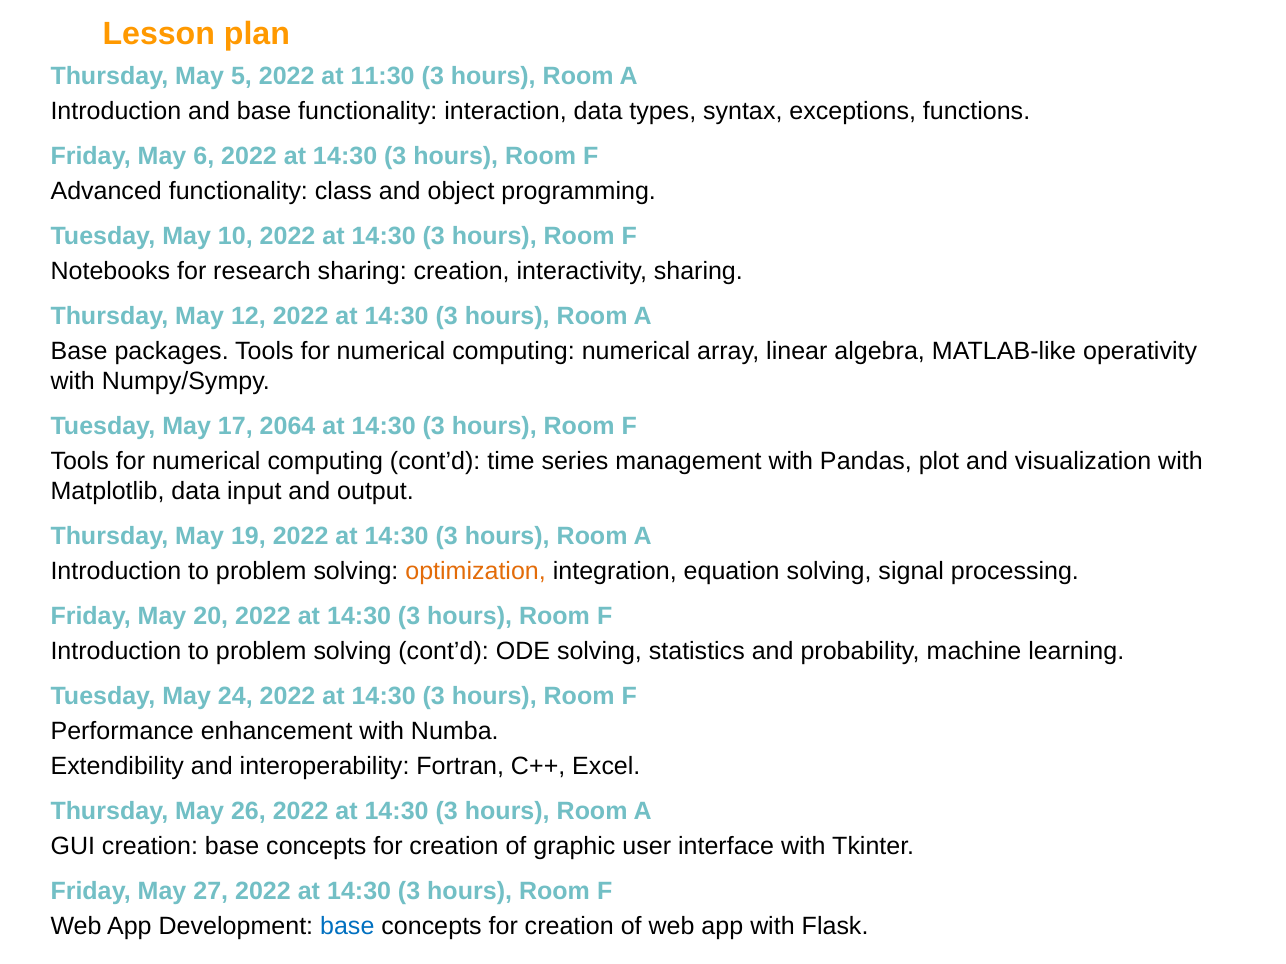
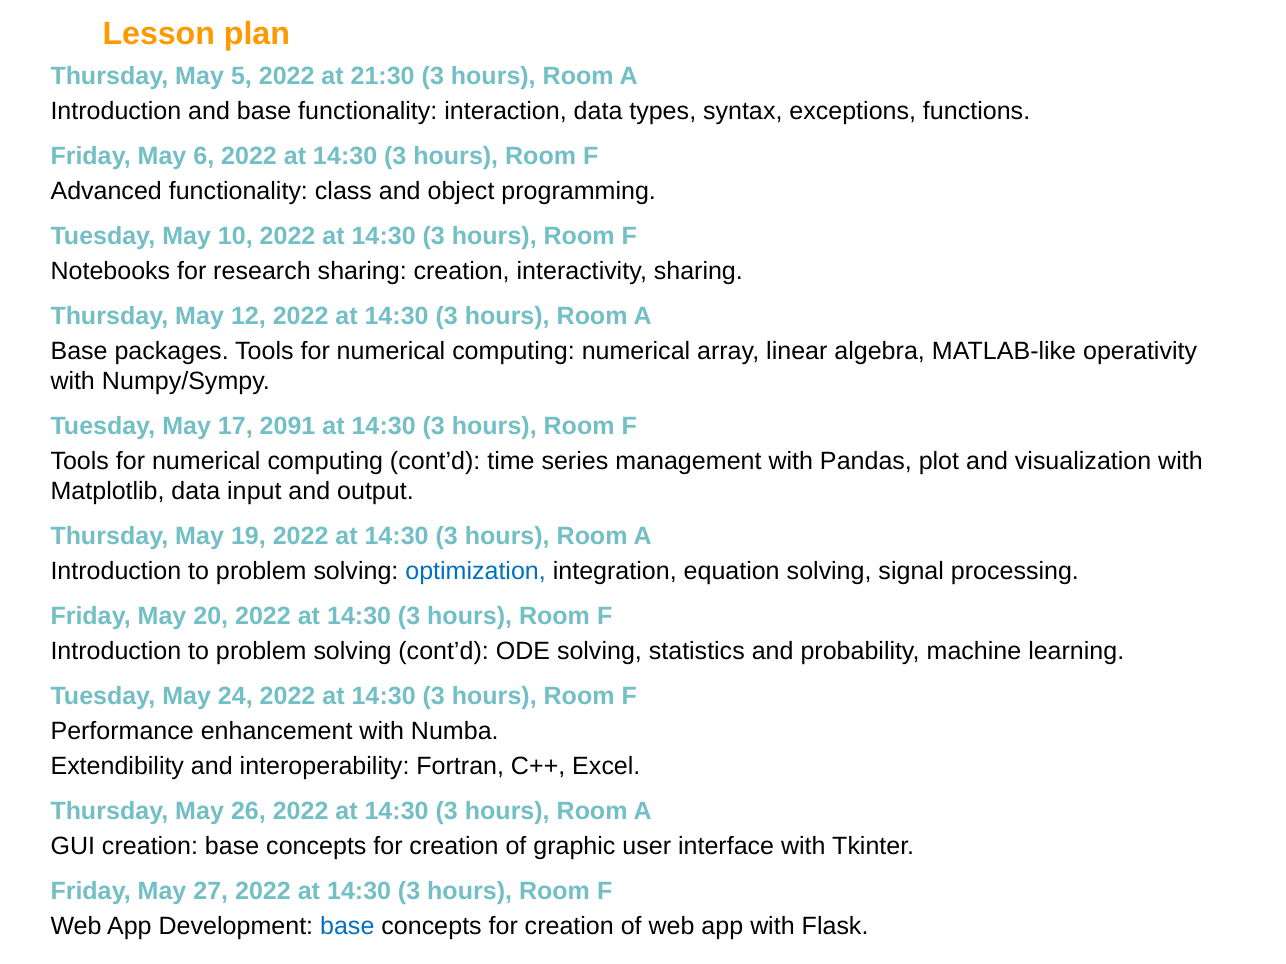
11:30: 11:30 -> 21:30 (383, 76)
2064: 2064 -> 2091 (288, 426)
optimization colour: orange -> blue (476, 571)
